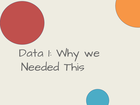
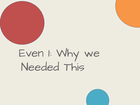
Data: Data -> Even (31, 53)
